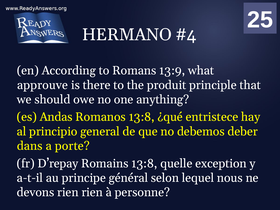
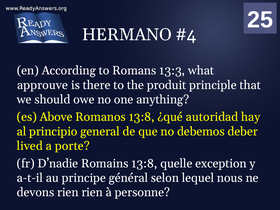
13:9: 13:9 -> 13:3 (172, 71)
Andas: Andas -> Above (56, 117)
entristece: entristece -> autoridad (212, 117)
dans: dans -> lived (30, 146)
D’repay: D’repay -> D’nadie (58, 163)
